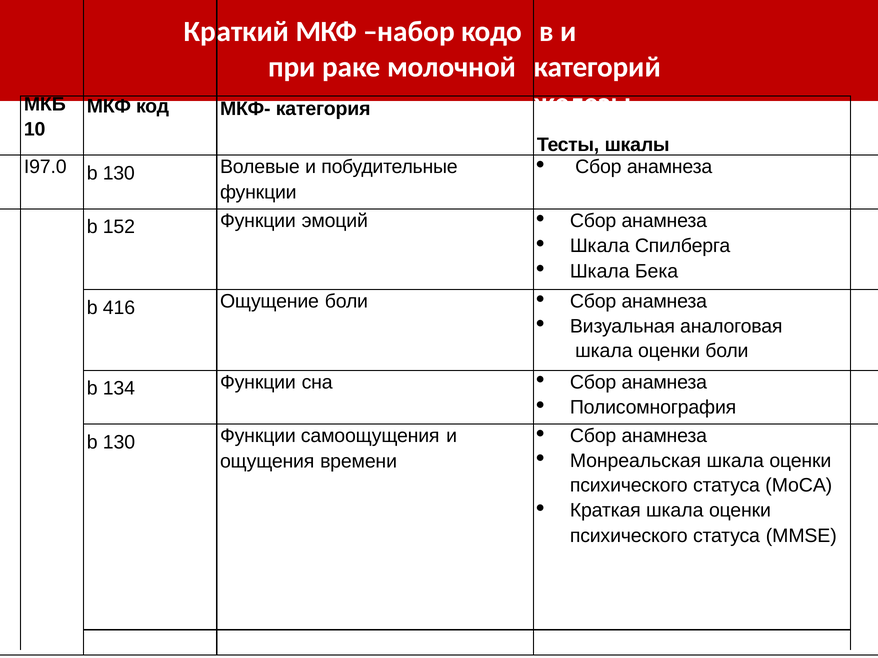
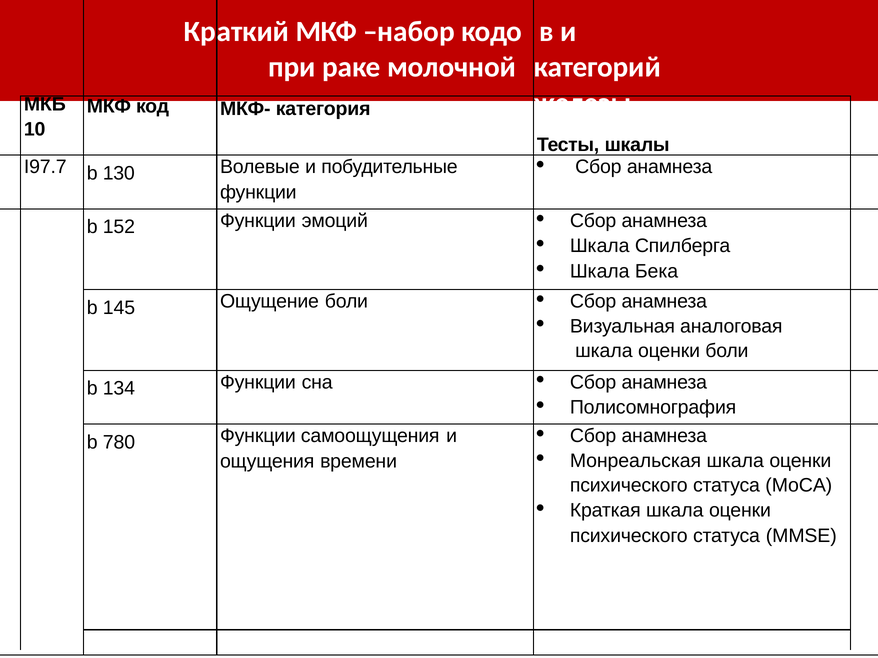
I97.0: I97.0 -> I97.7 (45, 167)
416: 416 -> 145 (119, 308)
130: 130 -> 780 (119, 442)
